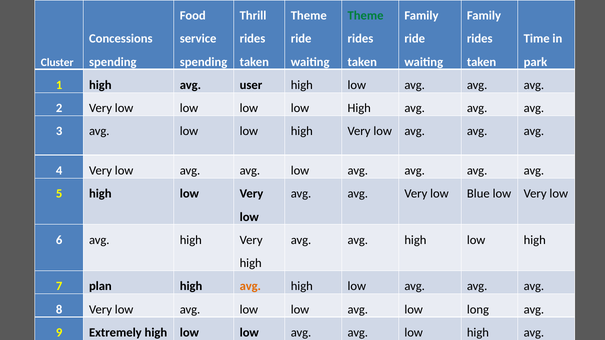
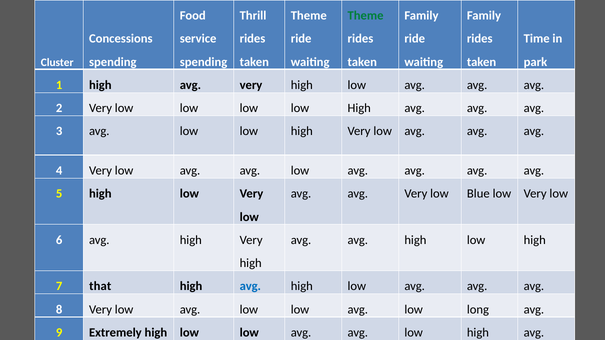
high avg user: user -> very (251, 85)
plan: plan -> that (100, 287)
avg colour: orange -> blue (250, 287)
